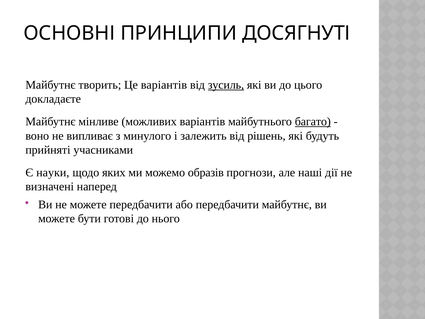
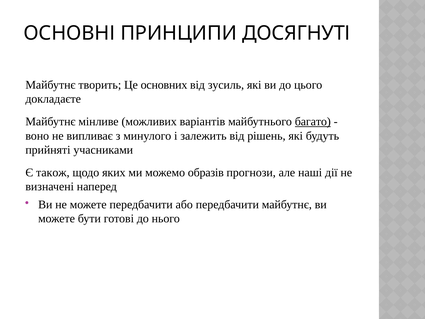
Це варіантів: варіантів -> основних (164, 85)
зусиль underline: present -> none (226, 85)
науки: науки -> також (53, 172)
